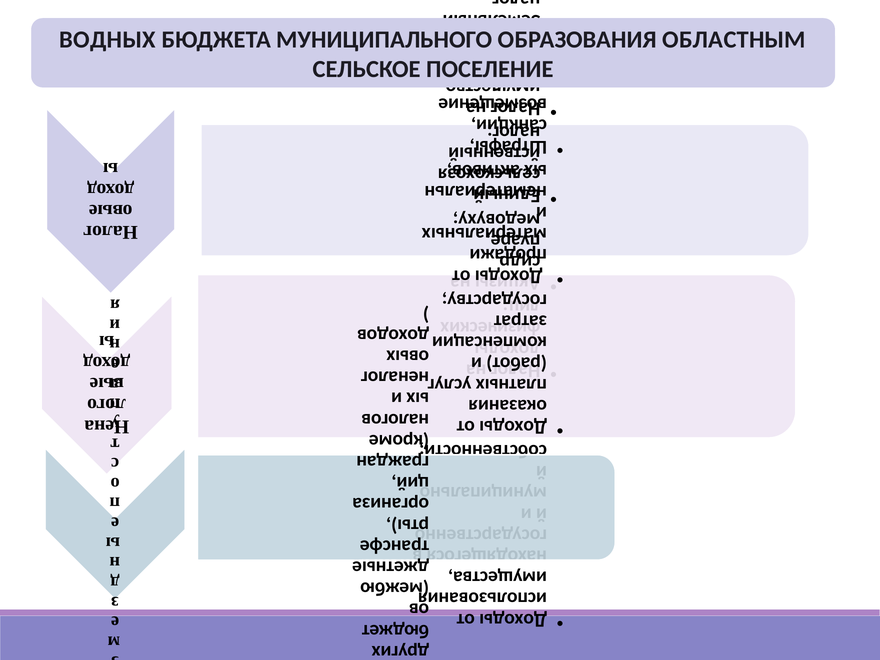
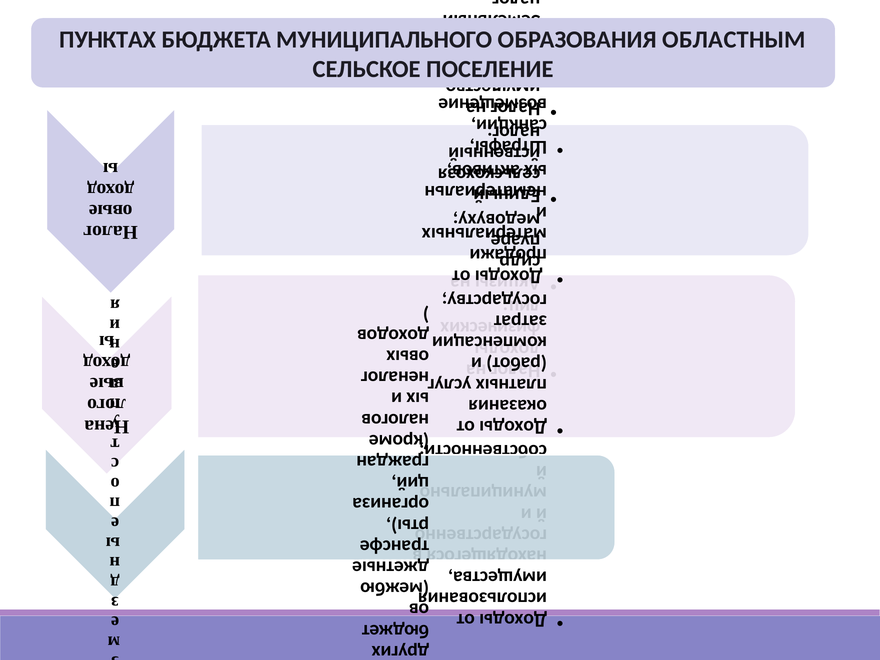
ВОДНЫХ: ВОДНЫХ -> ПУНКТАХ (108, 40)
